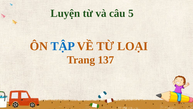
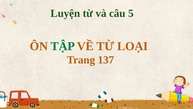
TẬP colour: blue -> green (63, 46)
